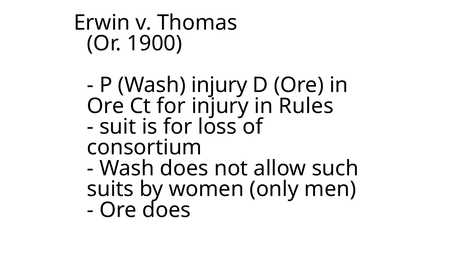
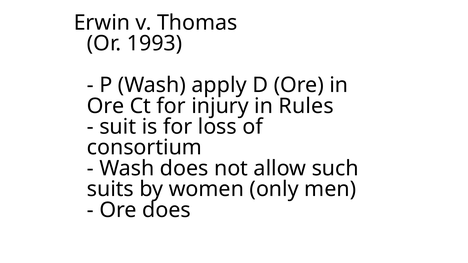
1900: 1900 -> 1993 (155, 44)
Wash injury: injury -> apply (219, 85)
